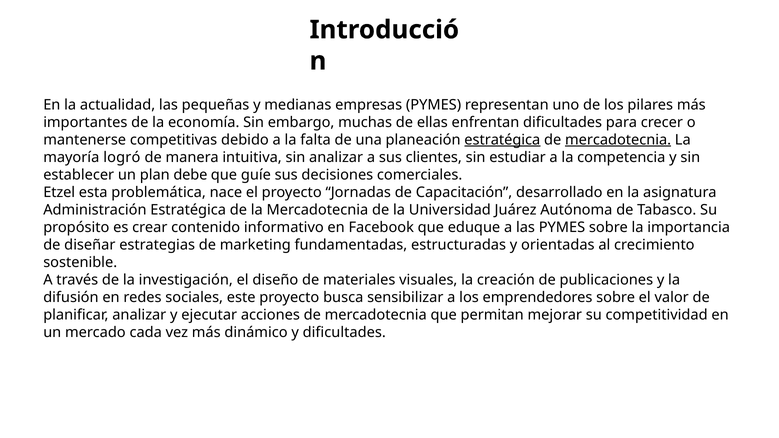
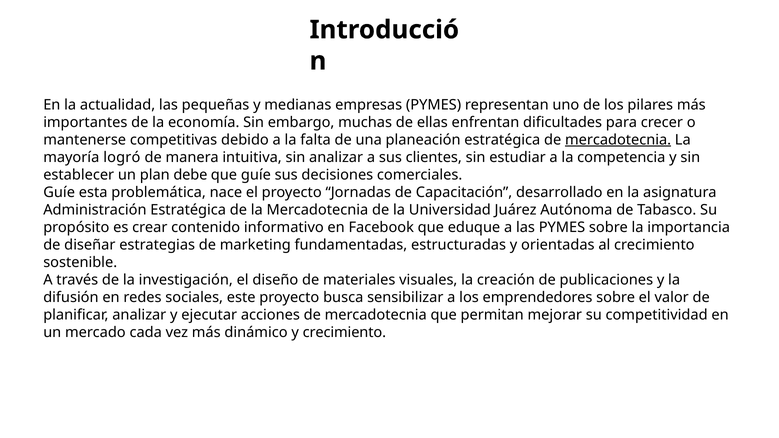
estratégica underline: present -> none (502, 140)
Etzel: Etzel -> Guíe (59, 193)
y dificultades: dificultades -> crecimiento (344, 333)
